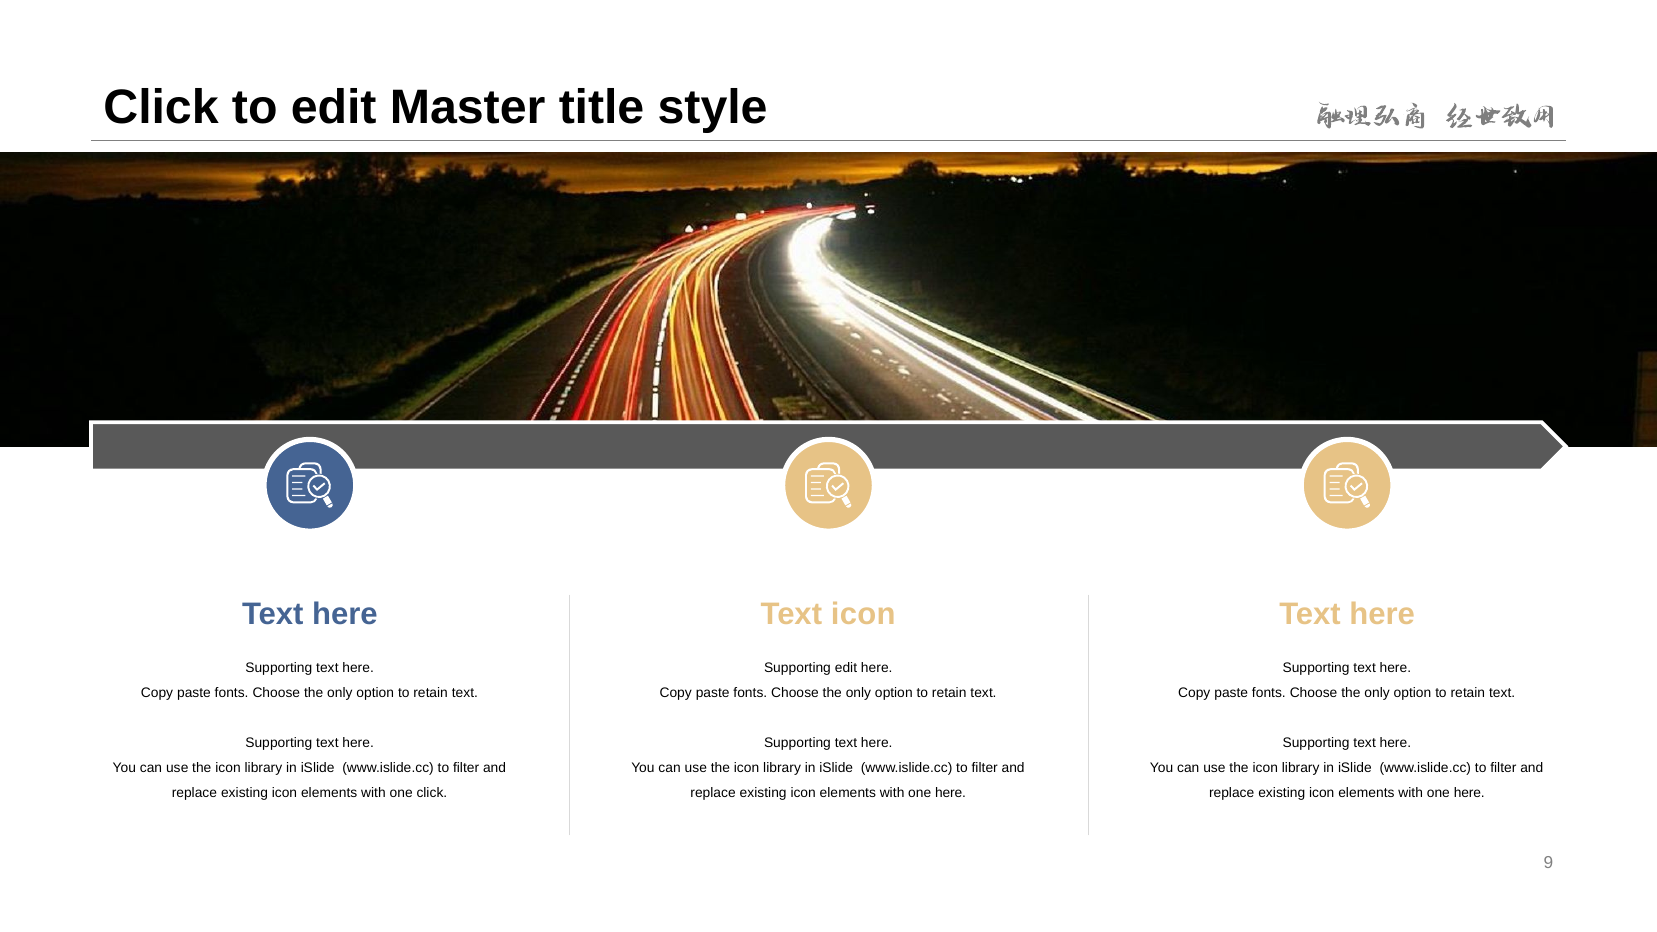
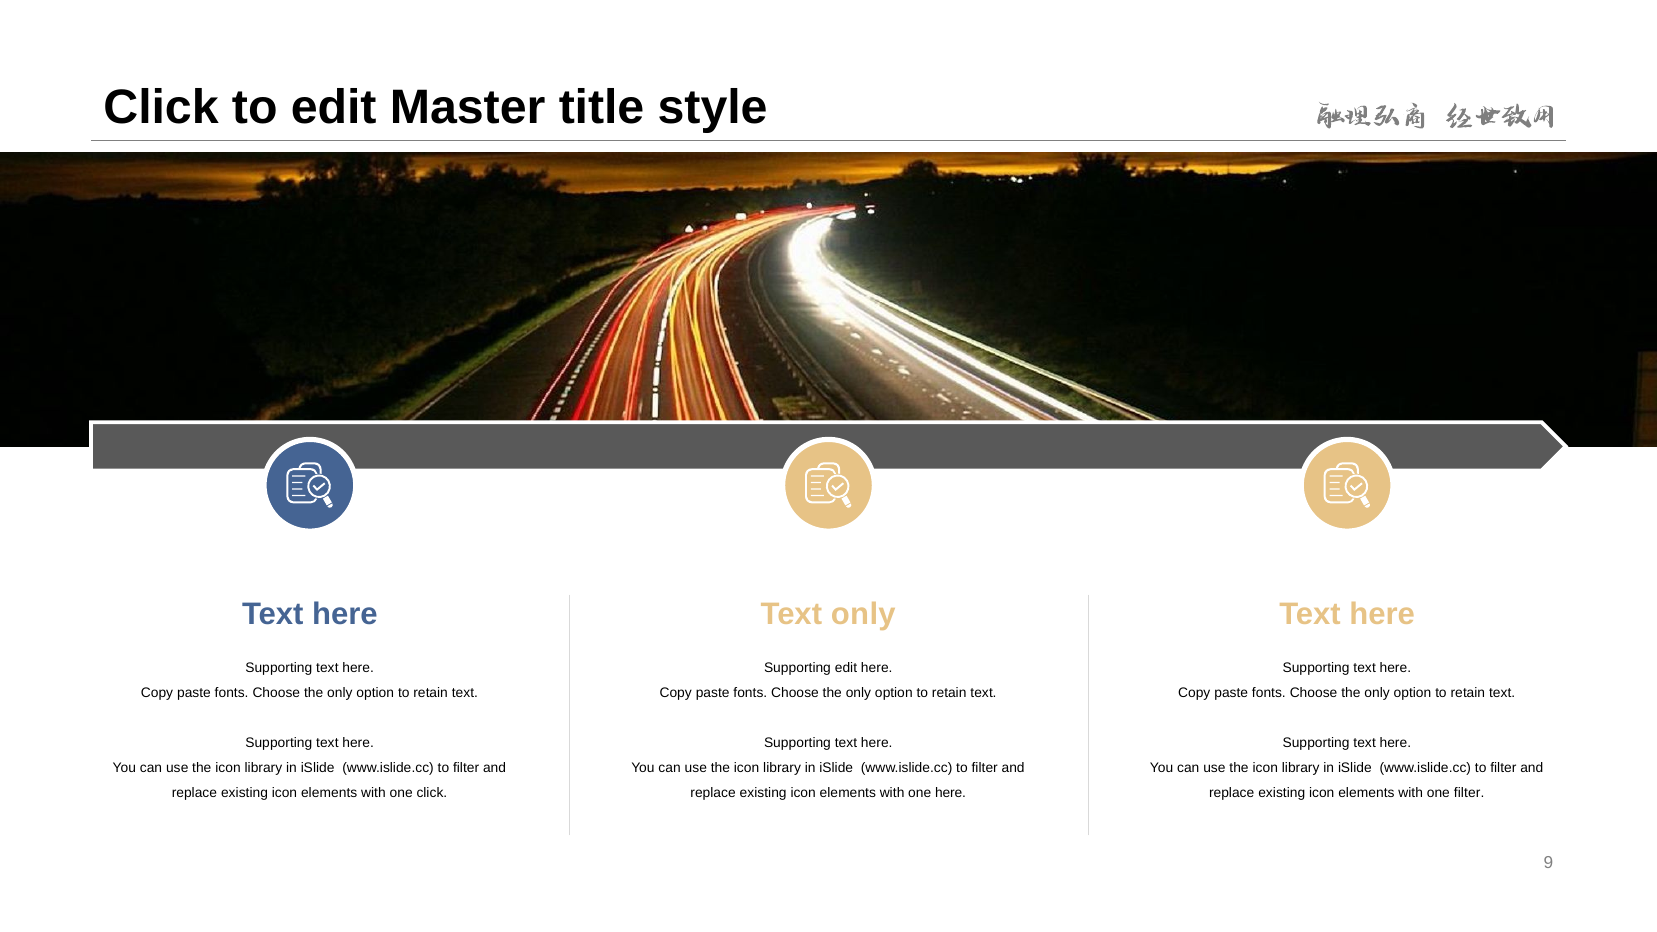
Text icon: icon -> only (863, 614)
here: here -> filter (1469, 793)
